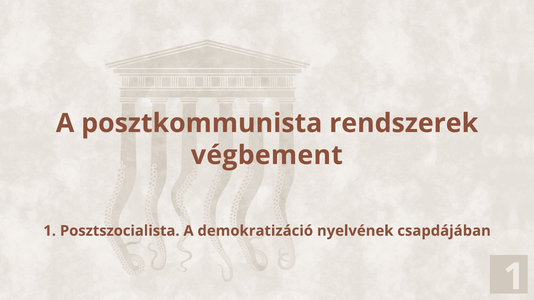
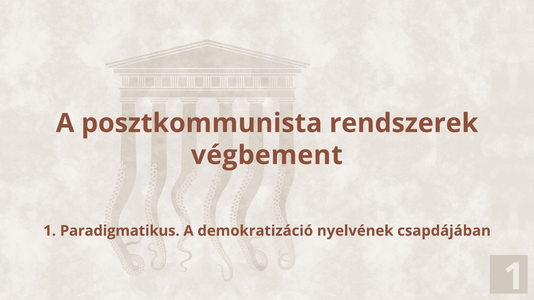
Posztszocialista: Posztszocialista -> Paradigmatikus (120, 231)
